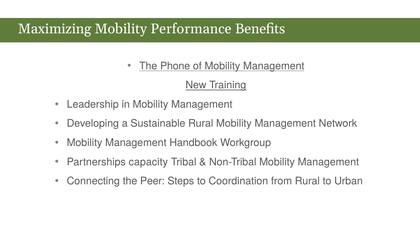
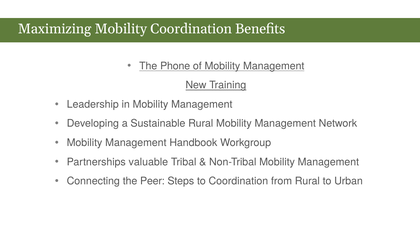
Mobility Performance: Performance -> Coordination (191, 29)
capacity: capacity -> valuable (148, 162)
